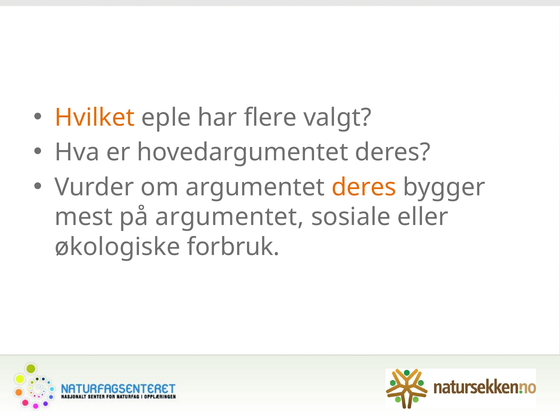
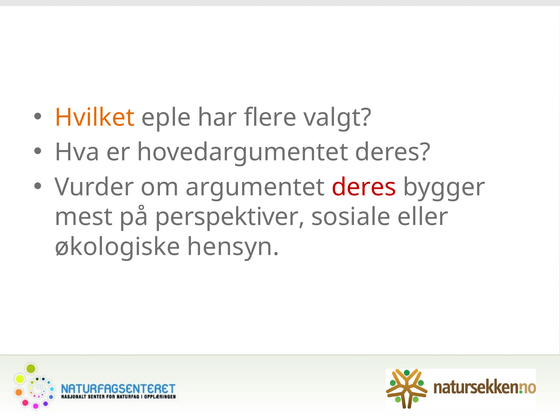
deres colour: orange -> red (364, 187)
på argumentet: argumentet -> perspektiver (230, 217)
forbruk: forbruk -> hensyn (233, 247)
